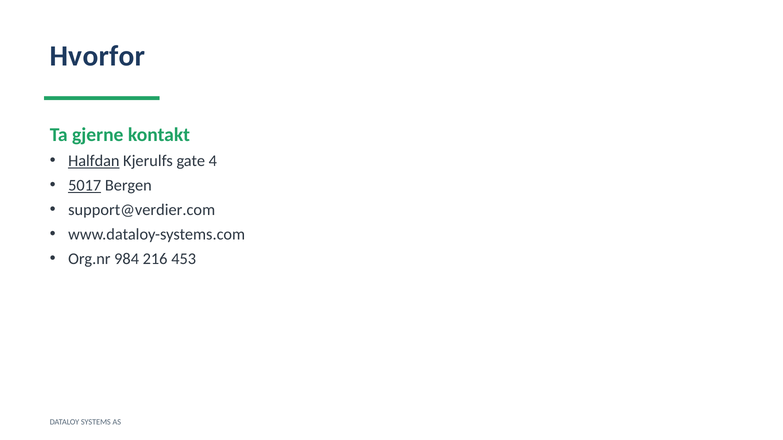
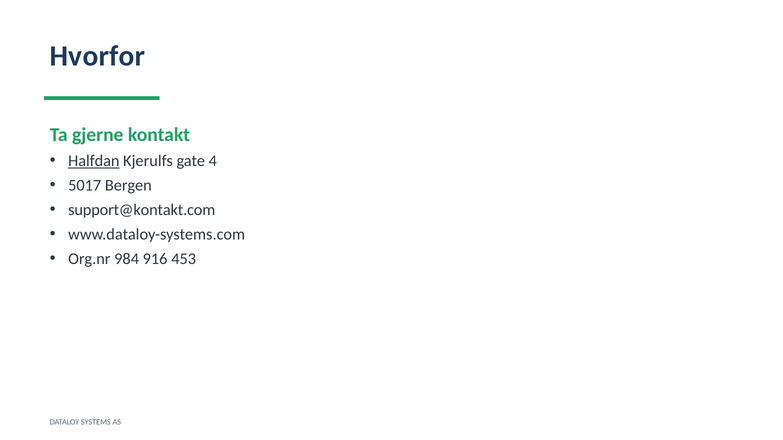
5017 underline: present -> none (85, 185)
support@verdier.com: support@verdier.com -> support@kontakt.com (142, 210)
216: 216 -> 916 (155, 259)
